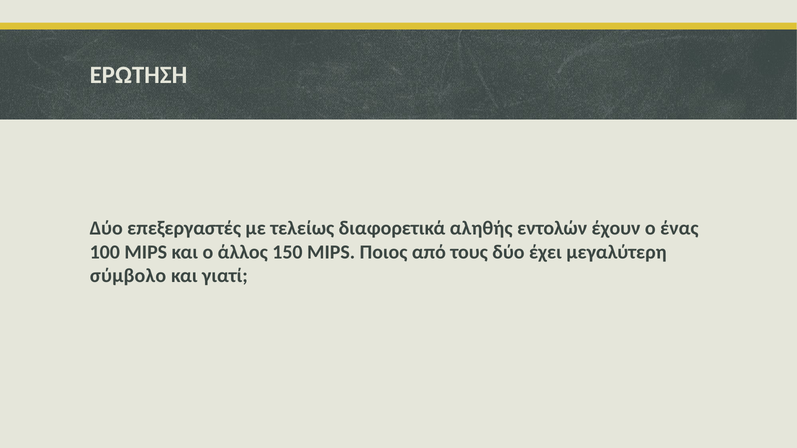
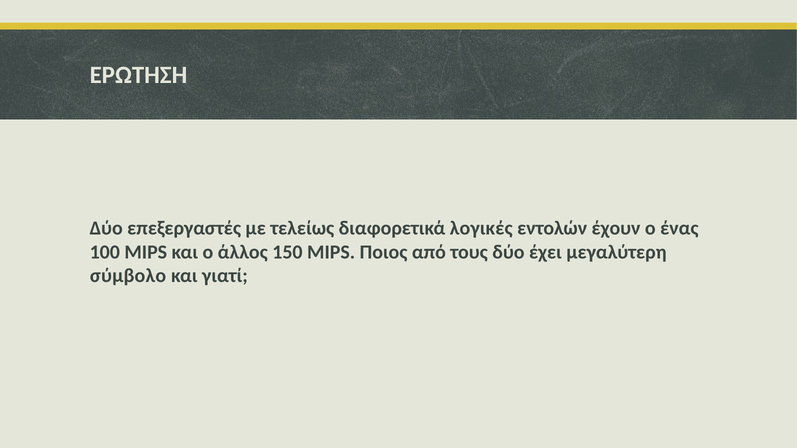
αληθής: αληθής -> λογικές (481, 228)
